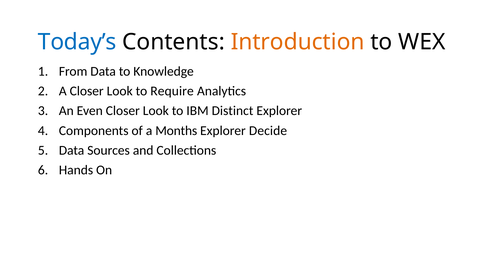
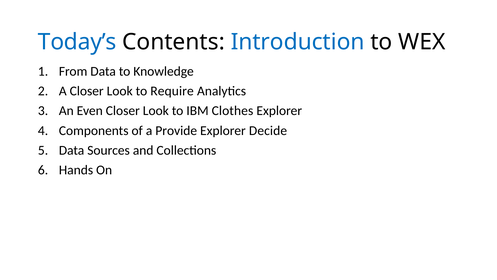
Introduction colour: orange -> blue (298, 42)
Distinct: Distinct -> Clothes (232, 111)
Months: Months -> Provide (176, 130)
